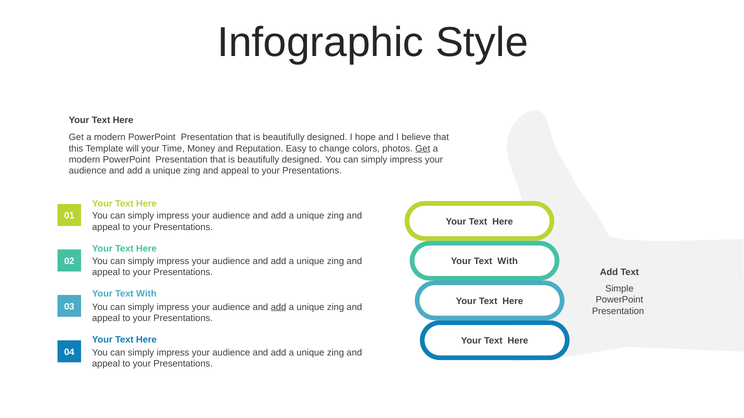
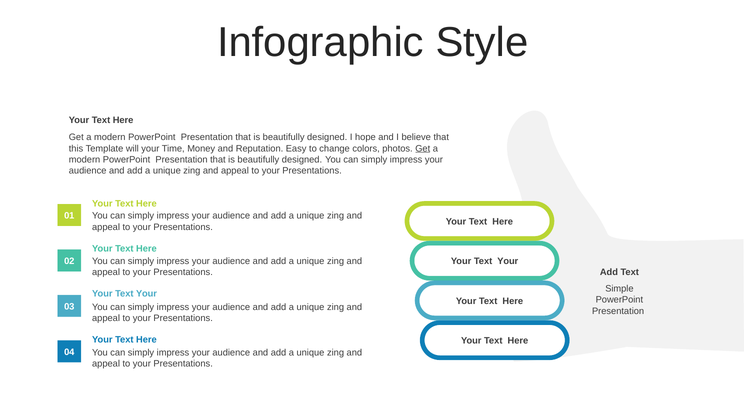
With: With -> Your (508, 262)
With: With -> Your (146, 294)
add underline: present -> none (279, 307)
